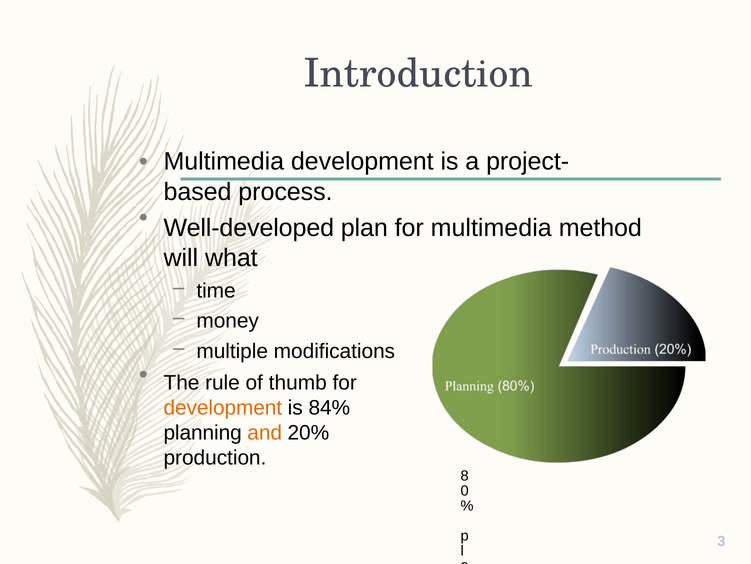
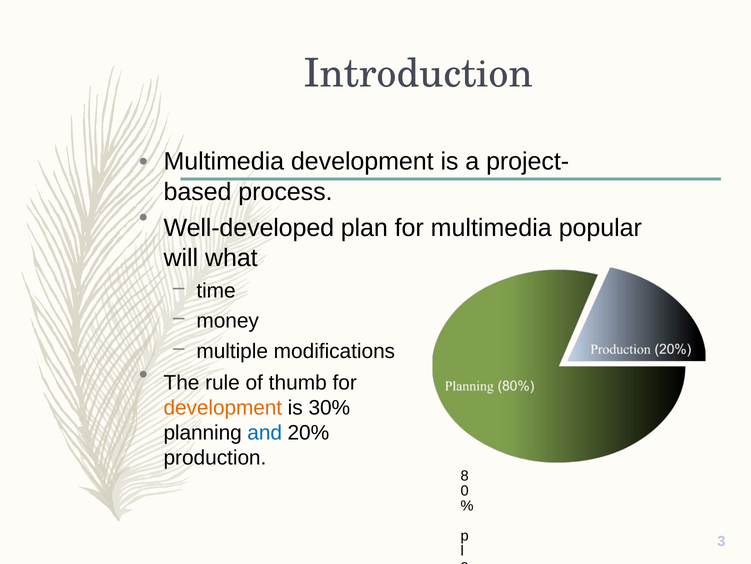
method: method -> popular (600, 228)
84%: 84% -> 30% (329, 407)
and colour: orange -> blue (265, 432)
